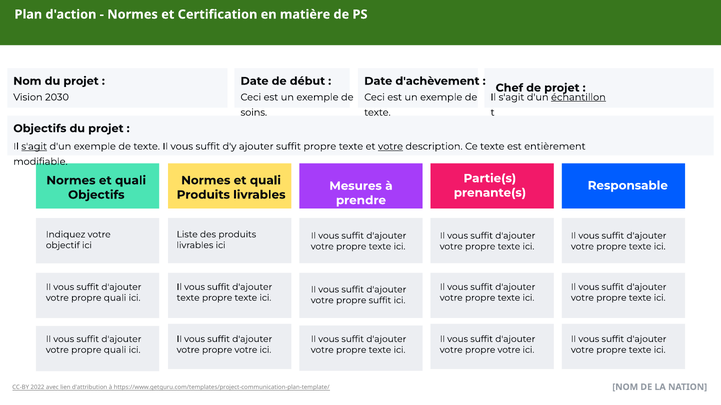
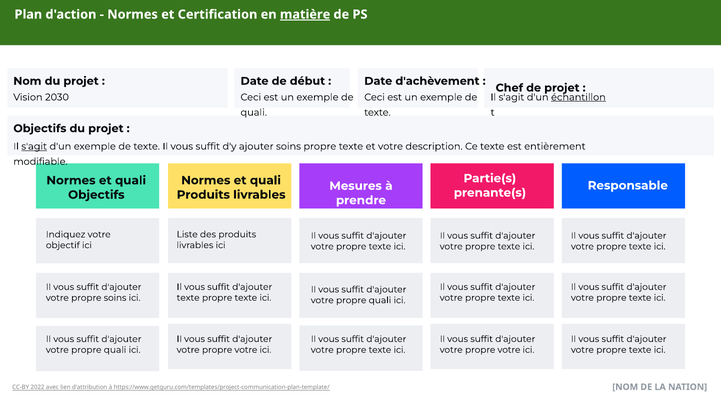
matière underline: none -> present (305, 14)
soins: soins -> quali (254, 113)
ajouter suffit: suffit -> soins (289, 147)
votre underline: present -> none (390, 147)
quali: quali -> soins (115, 298)
suffit: suffit -> quali (380, 301)
